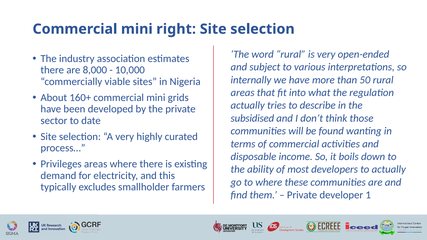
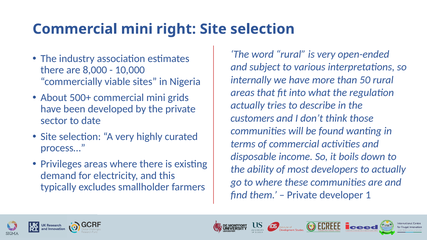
160+: 160+ -> 500+ (80, 98)
subsidised: subsidised -> customers (252, 118)
